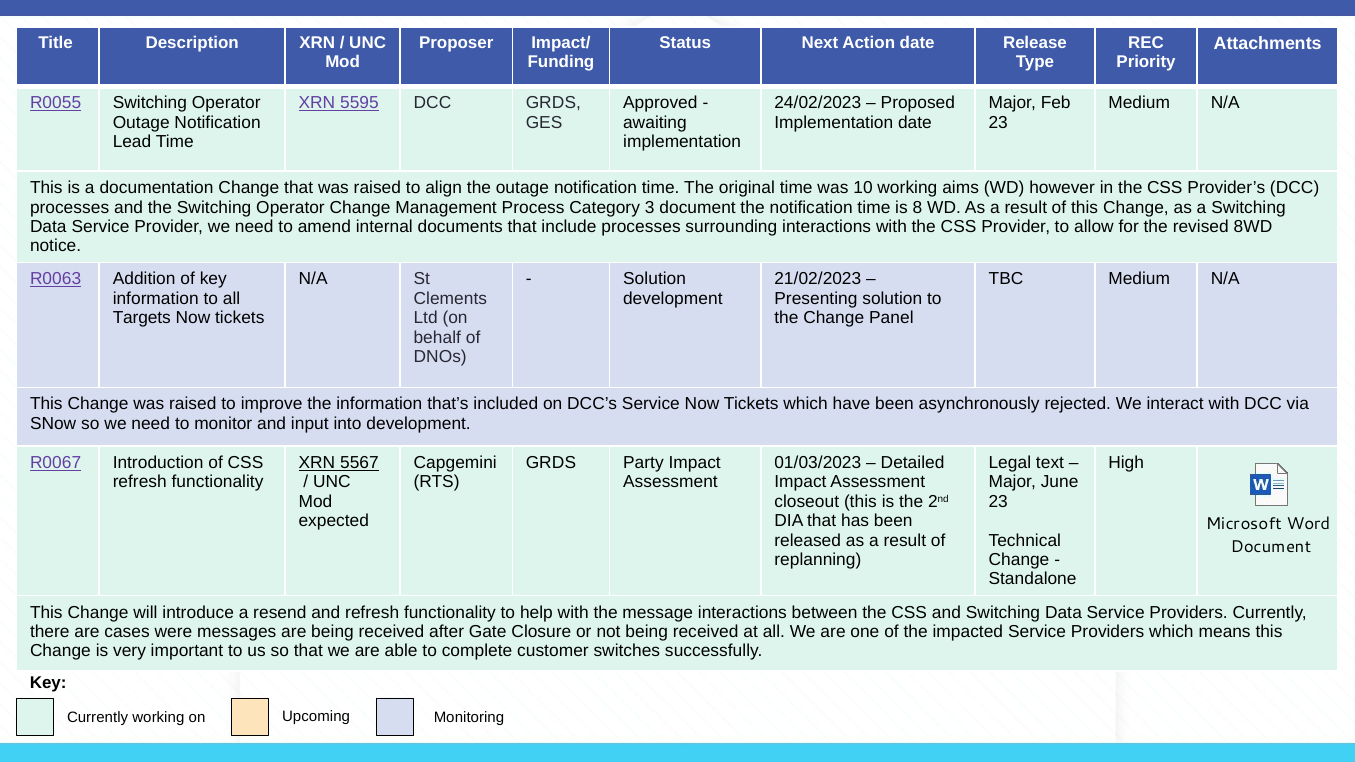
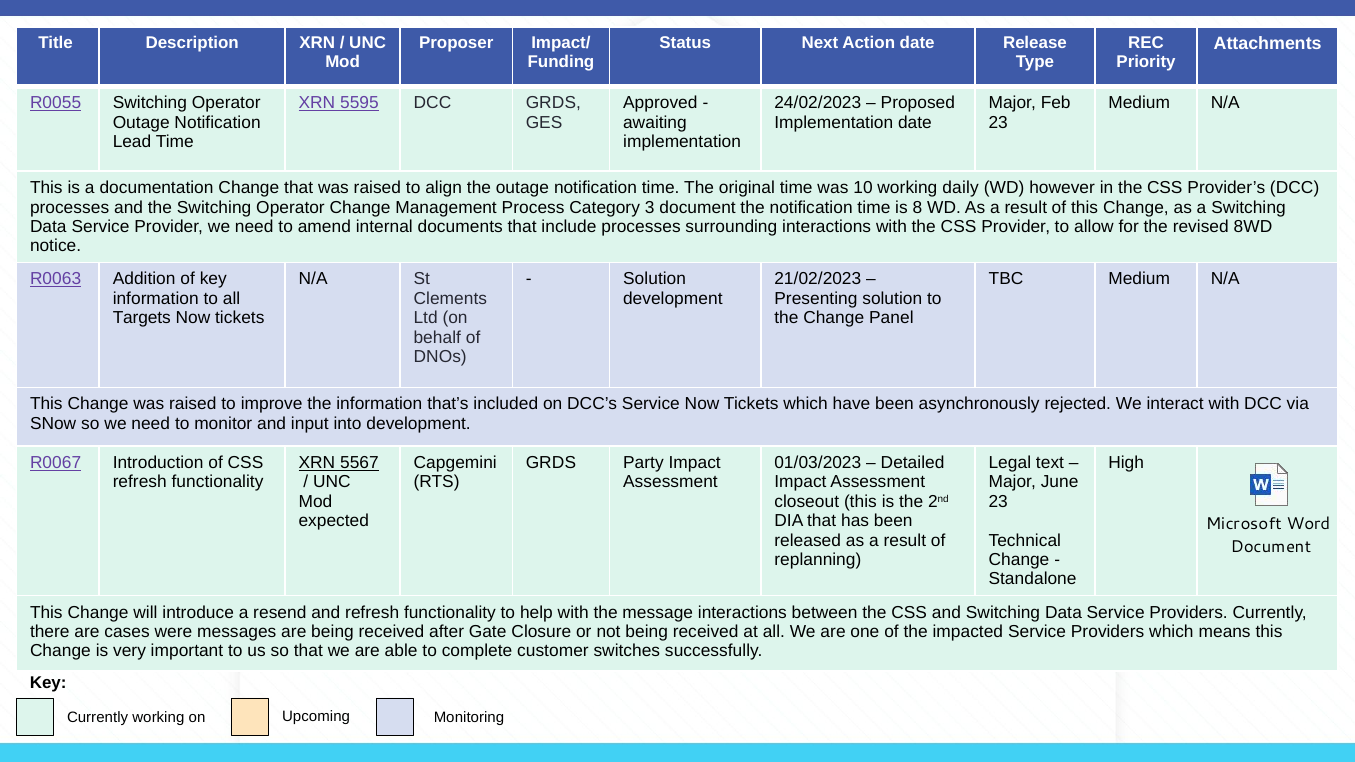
aims: aims -> daily (961, 188)
